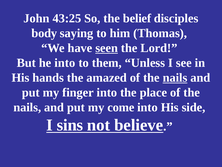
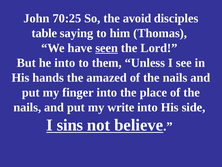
43:25: 43:25 -> 70:25 (67, 18)
belief: belief -> avoid (137, 18)
body: body -> table (44, 33)
nails underline: present -> none (175, 77)
come: come -> write (121, 107)
